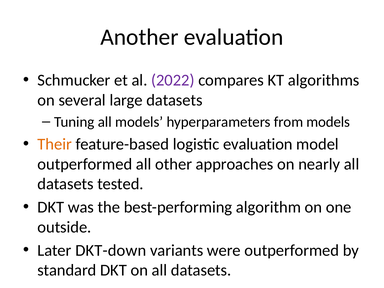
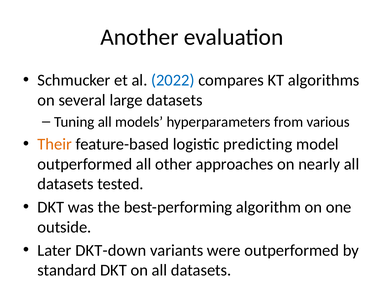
2022 colour: purple -> blue (173, 80)
from models: models -> various (328, 122)
logistic evaluation: evaluation -> predicting (258, 144)
